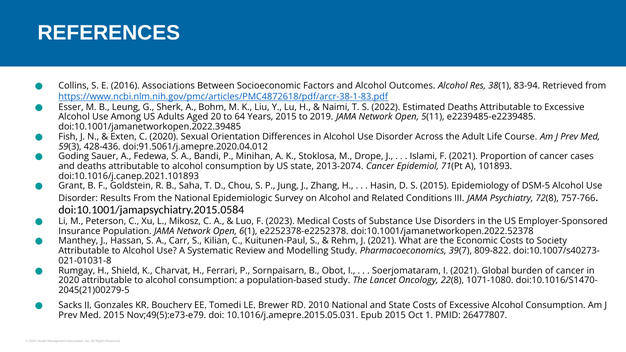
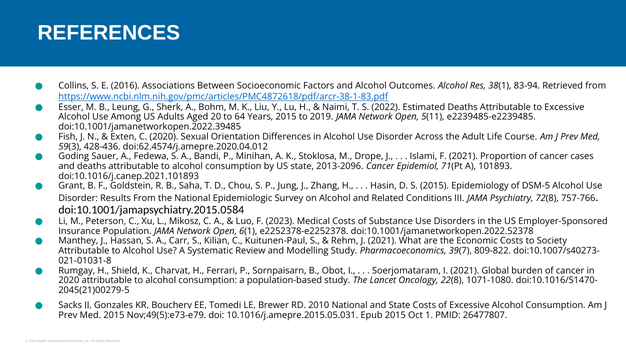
doi:91.5061/j.amepre.2020.04.012: doi:91.5061/j.amepre.2020.04.012 -> doi:62.4574/j.amepre.2020.04.012 (195, 147)
2013-2074: 2013-2074 -> 2013-2096 (340, 166)
